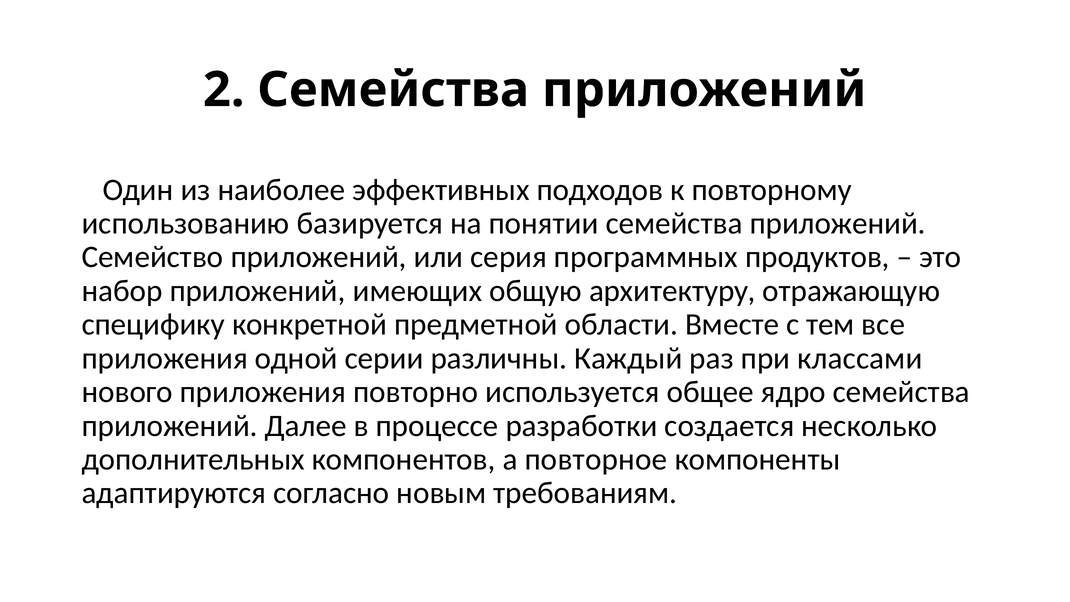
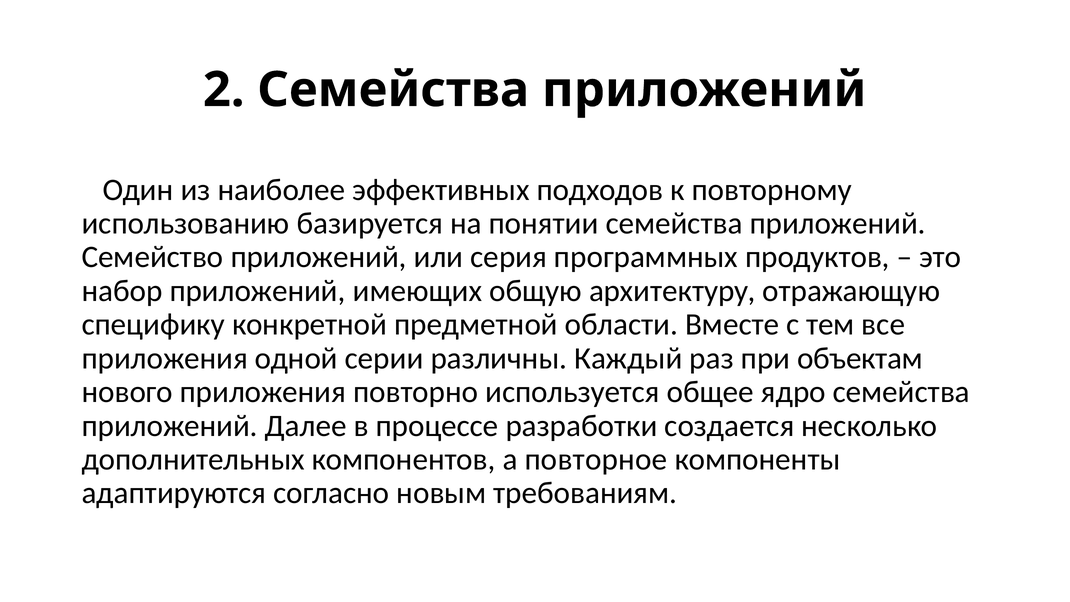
классами: классами -> объектам (860, 358)
